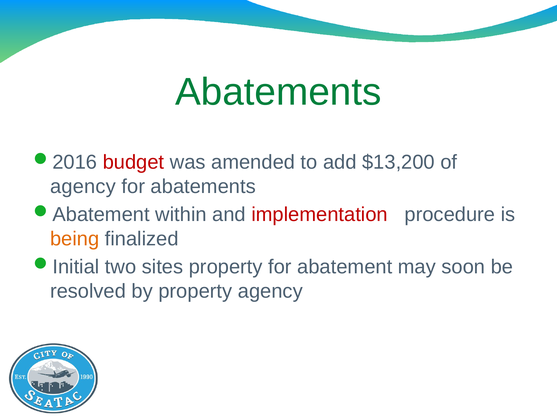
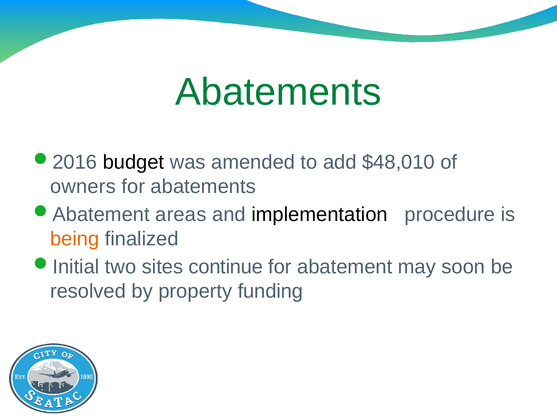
budget colour: red -> black (133, 162)
$13,200: $13,200 -> $48,010 (398, 162)
agency: agency -> owners (83, 186)
within: within -> areas (181, 214)
implementation colour: red -> black (320, 214)
sites property: property -> continue (226, 267)
property agency: agency -> funding (270, 291)
